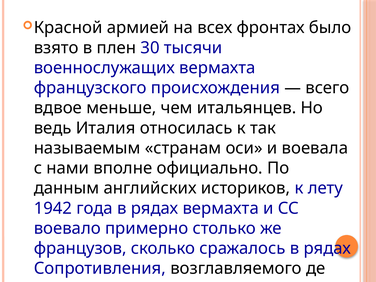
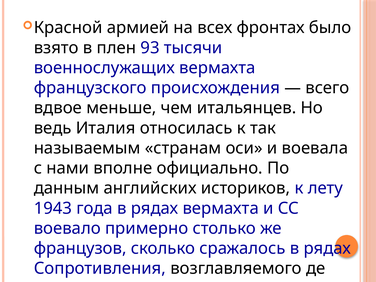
30: 30 -> 93 (150, 48)
1942: 1942 -> 1943 (53, 208)
